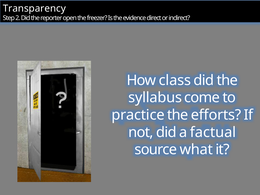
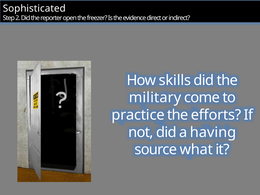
Transparency: Transparency -> Sophisticated (34, 8)
class: class -> skills (175, 80)
syllabus: syllabus -> military (155, 98)
factual: factual -> having (213, 132)
